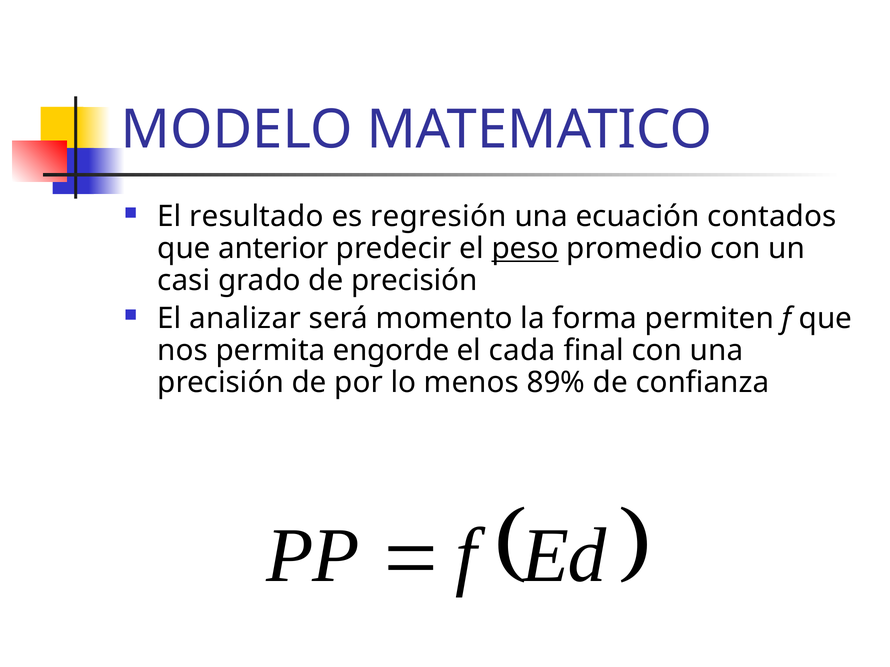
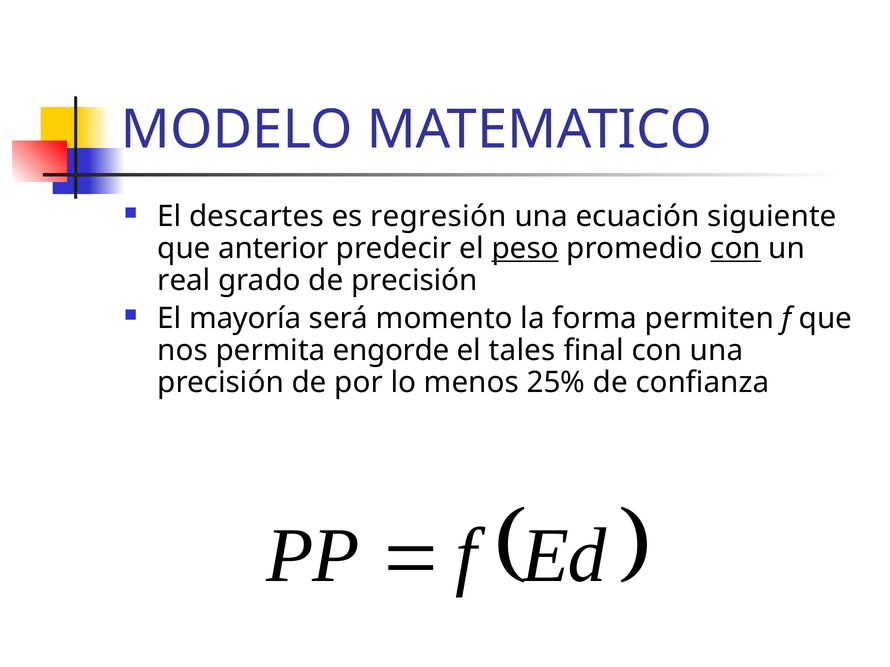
resultado: resultado -> descartes (256, 217)
contados: contados -> siguiente (772, 217)
con underline: none -> present (736, 249)
casi: casi -> real (184, 281)
analizar: analizar -> mayoría (245, 319)
cada: cada -> tales (522, 351)
89%: 89% -> 25% (556, 383)
